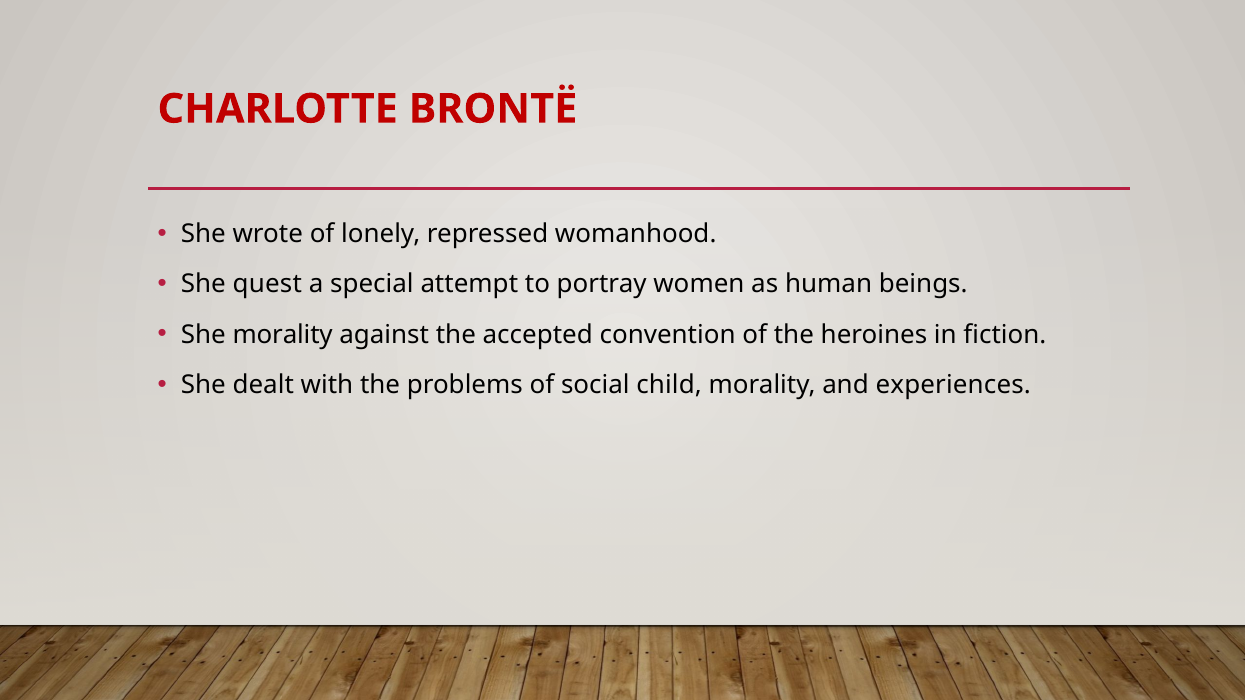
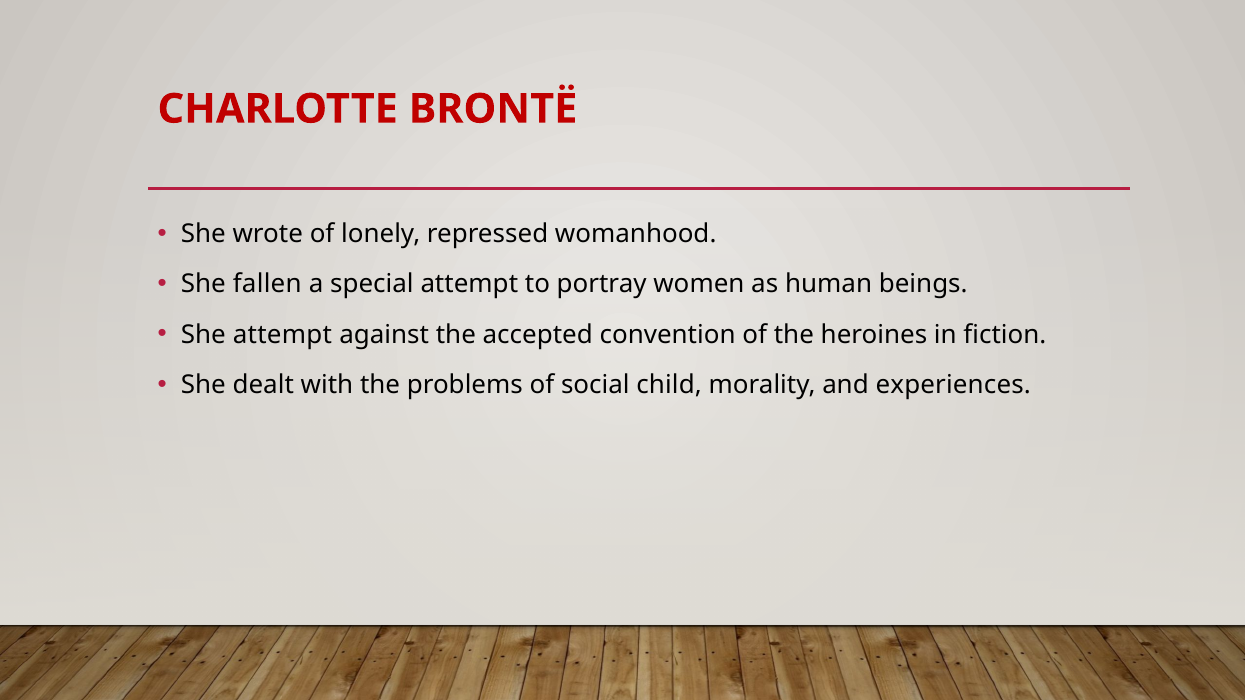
quest: quest -> fallen (267, 284)
She morality: morality -> attempt (282, 335)
